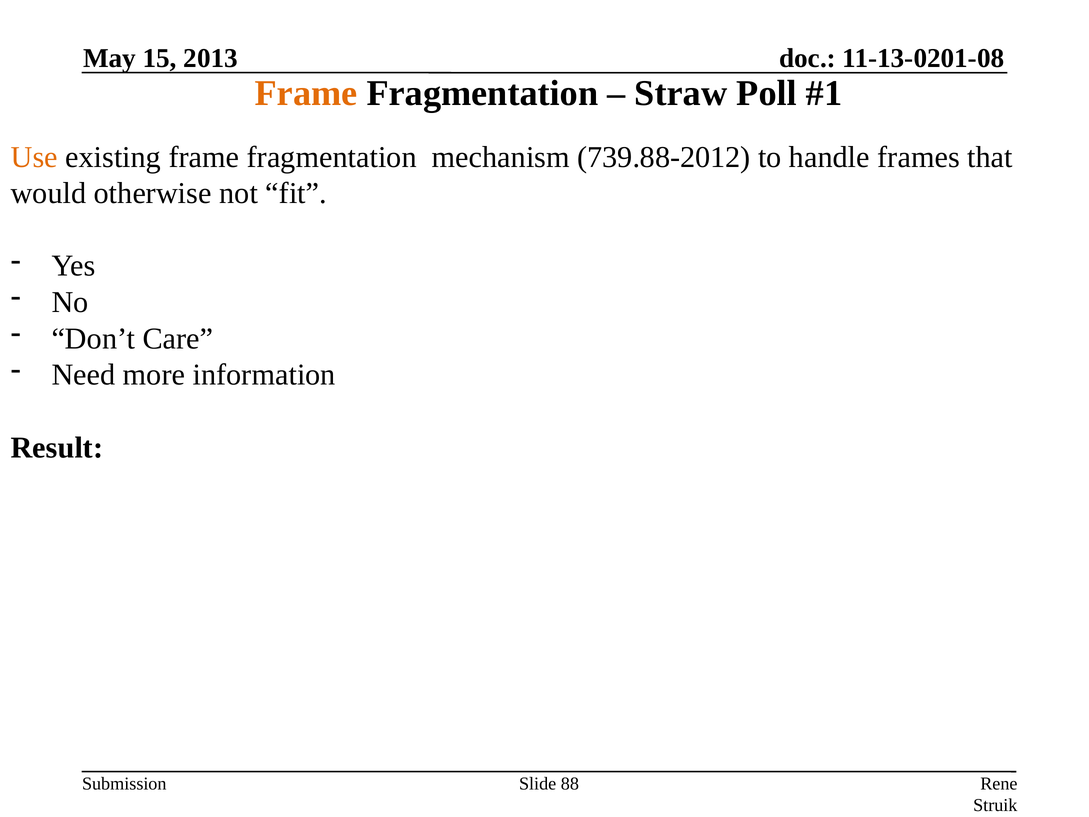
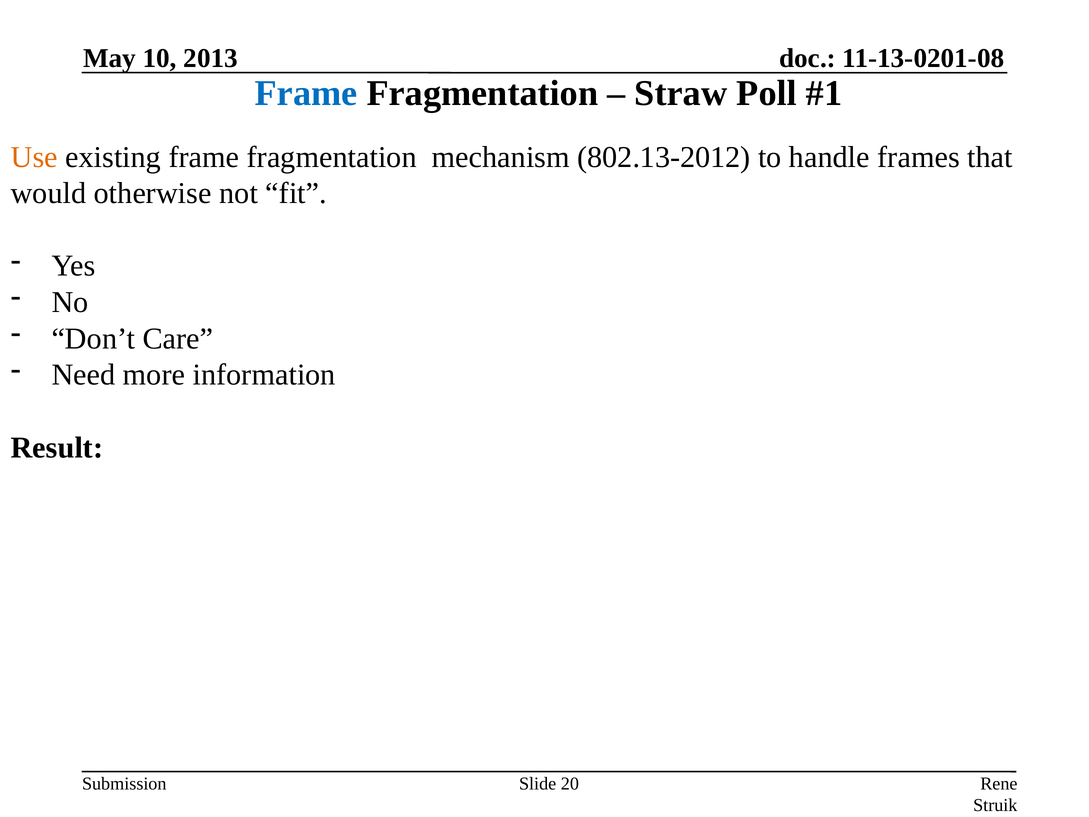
15: 15 -> 10 (160, 58)
Frame colour: orange -> blue (306, 93)
739.88-2012: 739.88-2012 -> 802.13-2012 (664, 157)
88: 88 -> 20 (570, 783)
